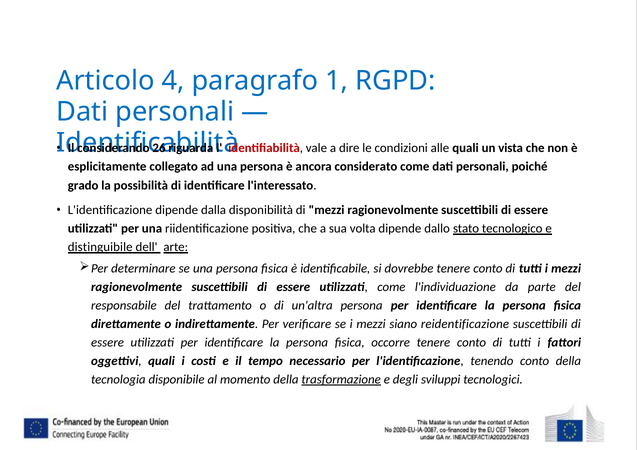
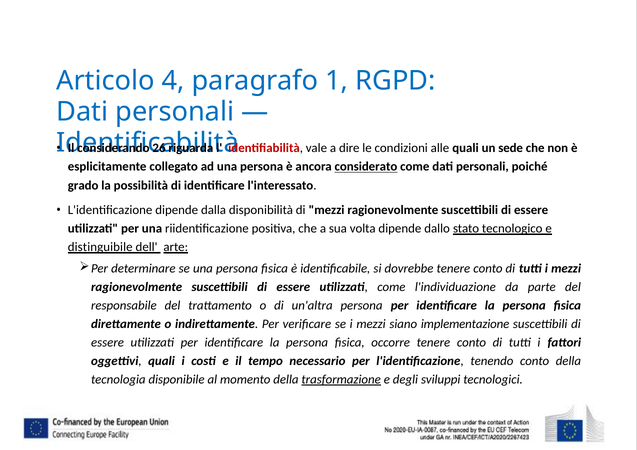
vista: vista -> sede (511, 148)
considerato underline: none -> present (366, 167)
reidentificazione: reidentificazione -> implementazione (465, 324)
